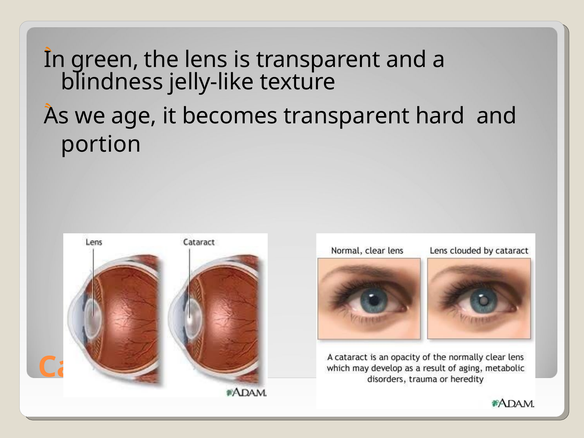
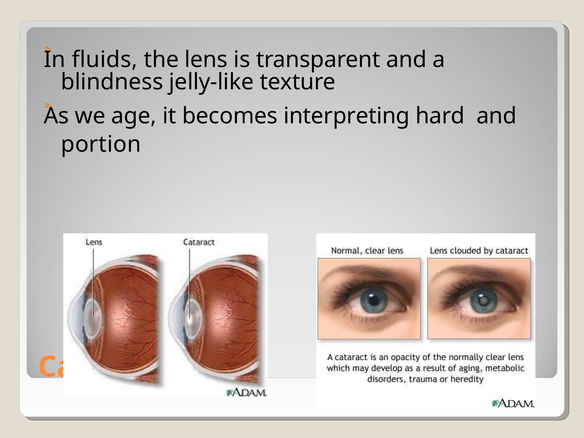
green: green -> fluids (105, 60)
becomes transparent: transparent -> interpreting (347, 116)
